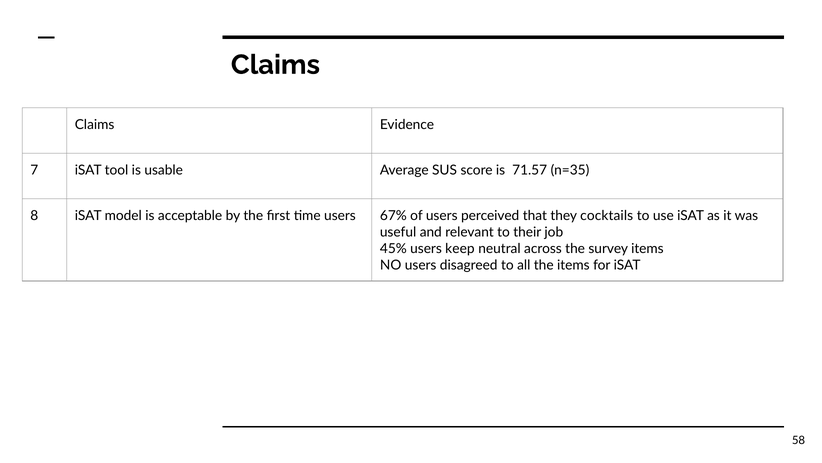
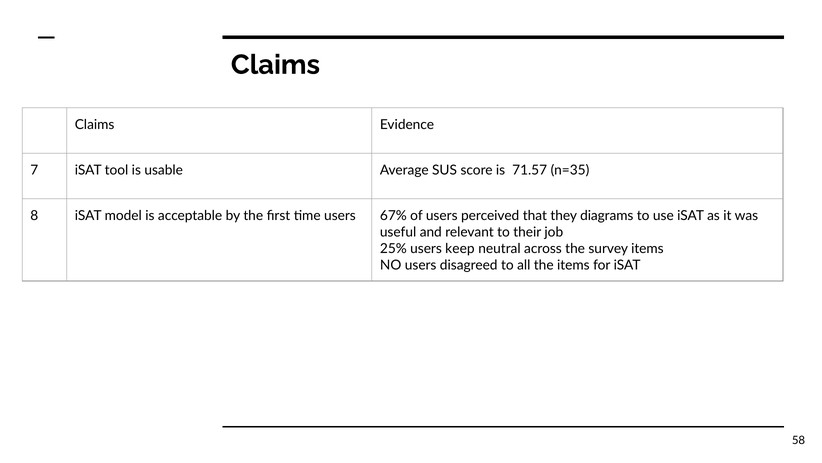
cocktails: cocktails -> diagrams (607, 216)
45%: 45% -> 25% (393, 248)
